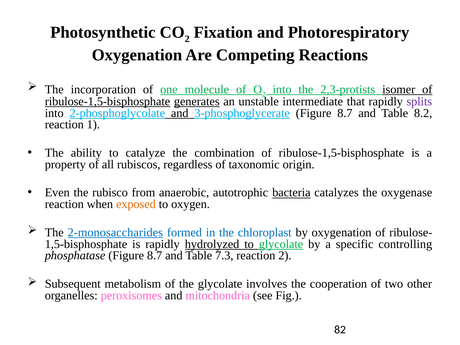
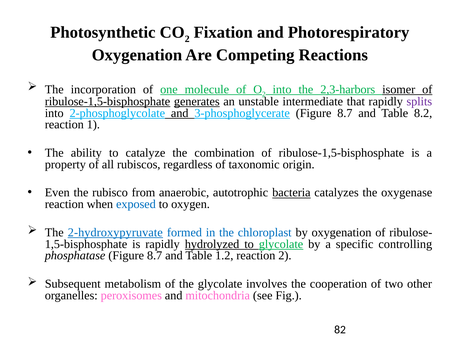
2,3-protists: 2,3-protists -> 2,3-harbors (348, 89)
exposed colour: orange -> blue (136, 204)
2-monosaccharides: 2-monosaccharides -> 2-hydroxypyruvate (115, 232)
7.3: 7.3 -> 1.2 (224, 256)
